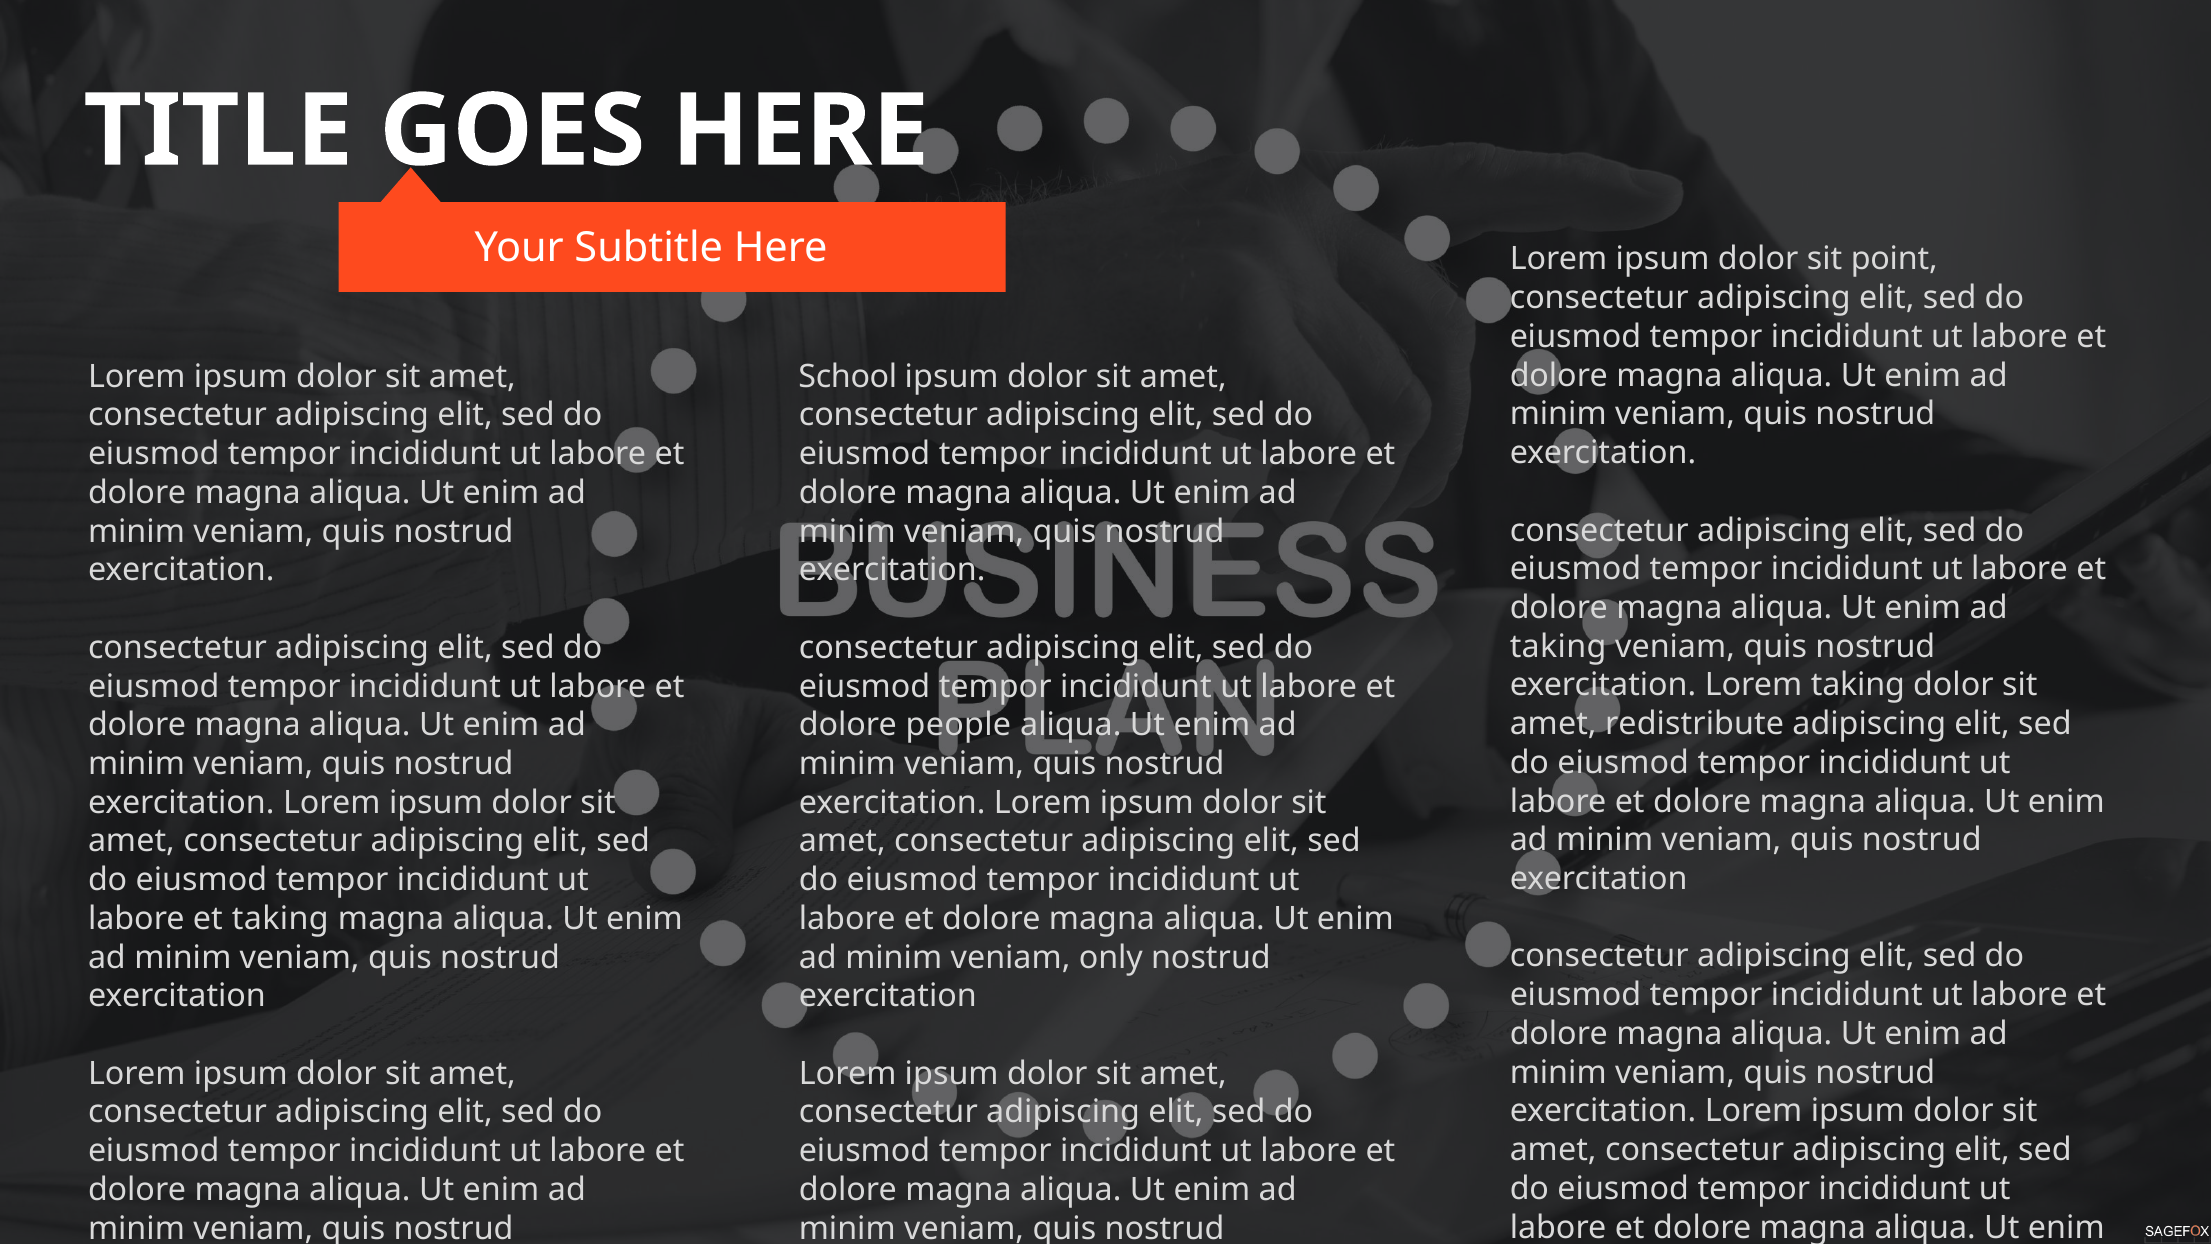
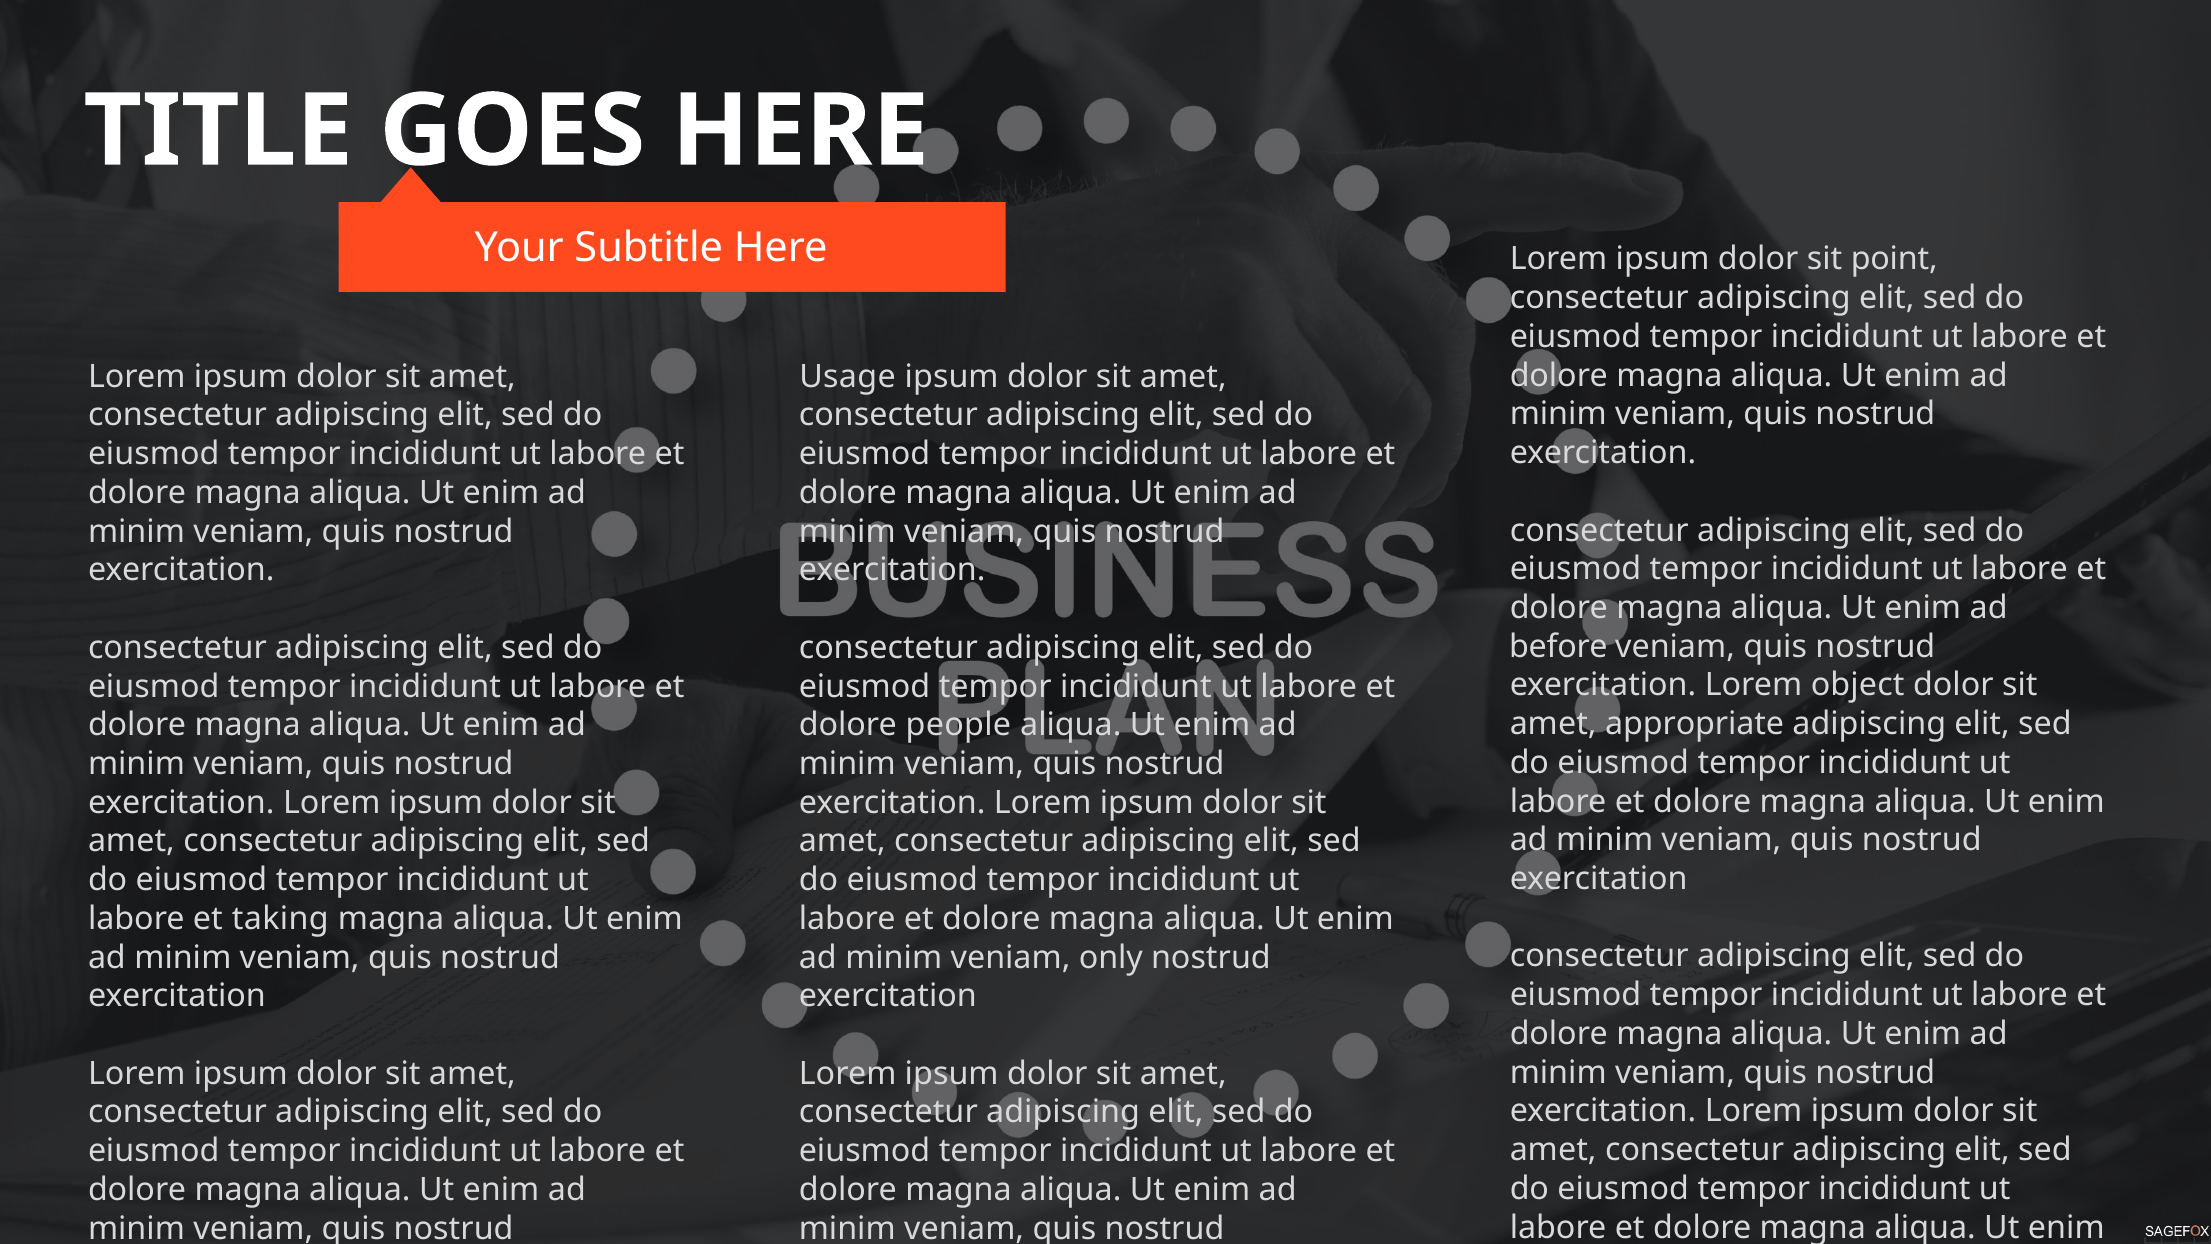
School: School -> Usage (847, 376)
taking: taking -> before (1558, 646)
Lorem taking: taking -> object (1858, 685)
redistribute: redistribute -> appropriate (1695, 724)
